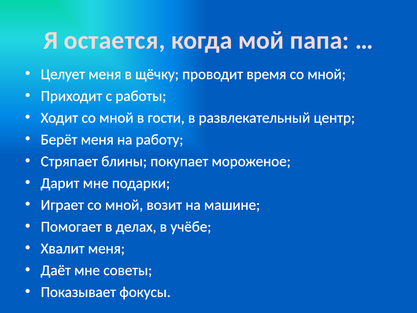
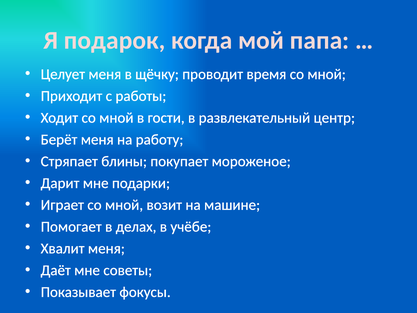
остается: остается -> подарок (115, 40)
